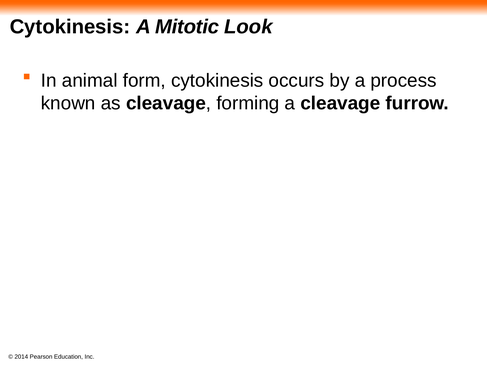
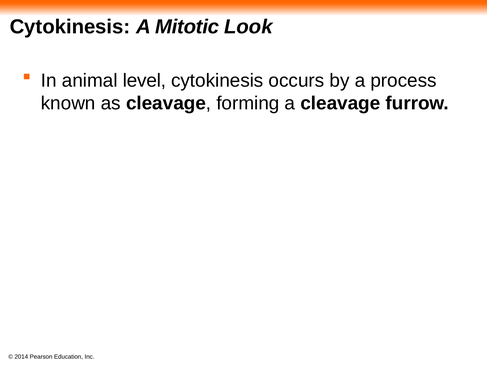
form: form -> level (144, 80)
